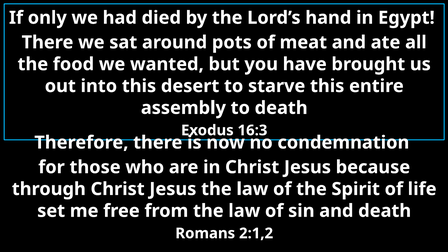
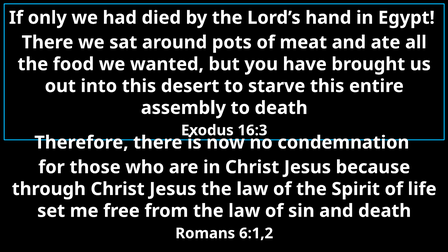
2:1,2: 2:1,2 -> 6:1,2 (256, 233)
